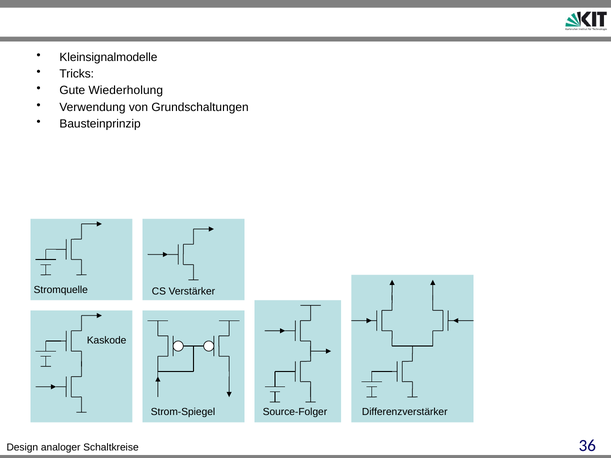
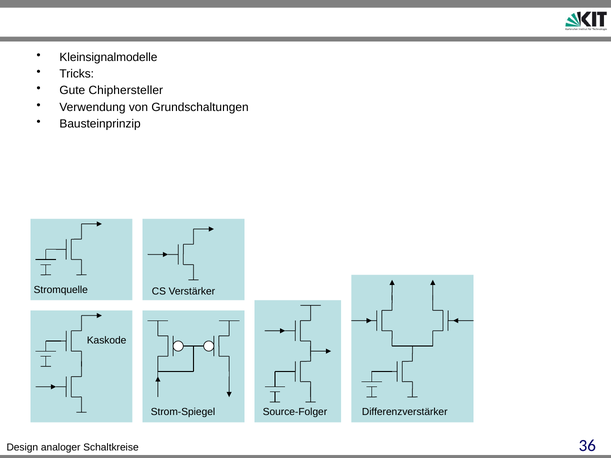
Wiederholung: Wiederholung -> Chiphersteller (126, 90)
